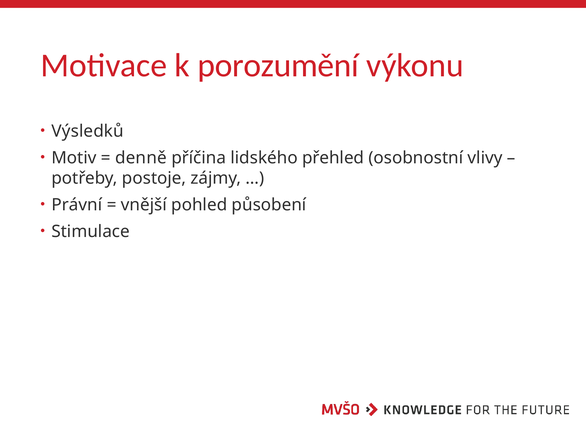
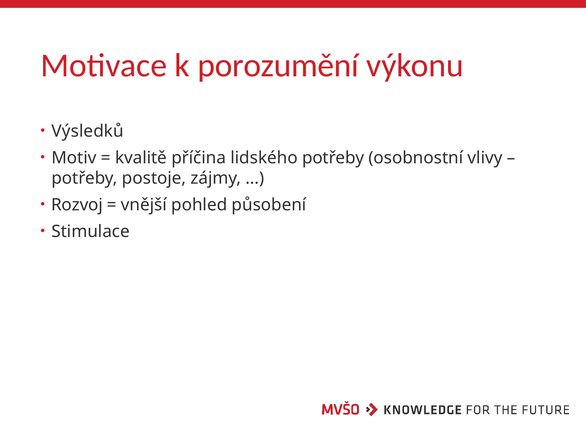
denně: denně -> kvalitě (141, 158)
lidského přehled: přehled -> potřeby (333, 158)
Právní: Právní -> Rozvoj (77, 205)
